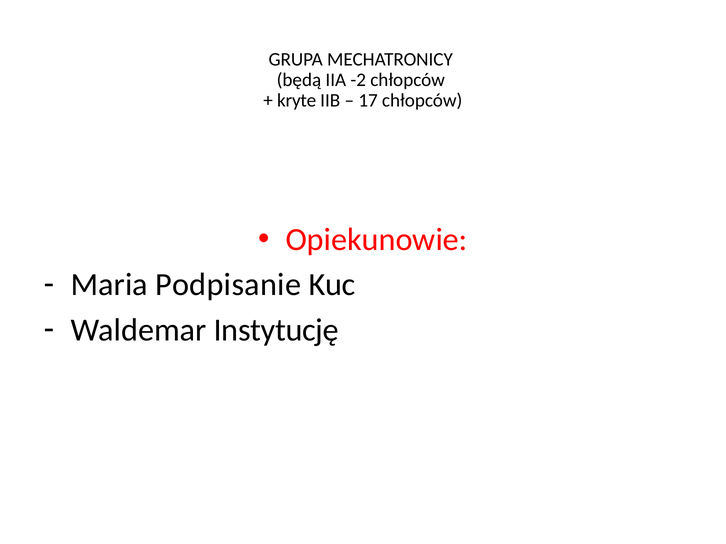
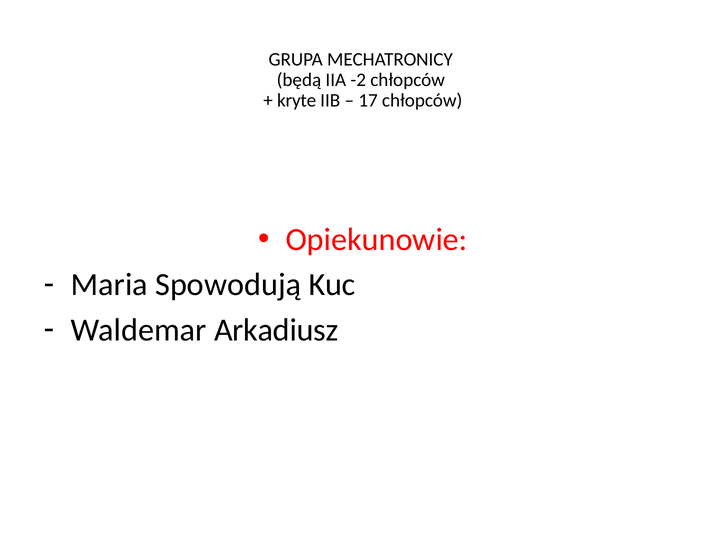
Podpisanie: Podpisanie -> Spowodują (228, 285)
Instytucję: Instytucję -> Arkadiusz (276, 330)
